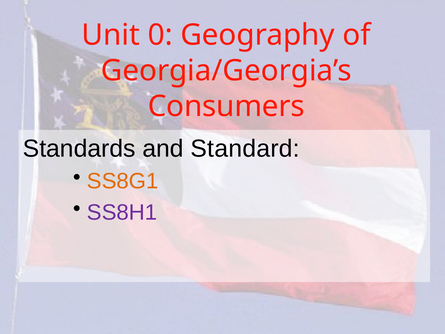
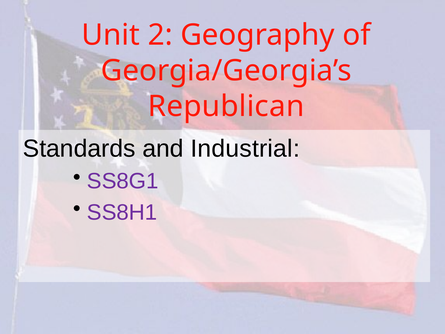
0: 0 -> 2 (160, 35)
Consumers: Consumers -> Republican (226, 106)
Standard: Standard -> Industrial (245, 149)
SS8G1 colour: orange -> purple (123, 181)
